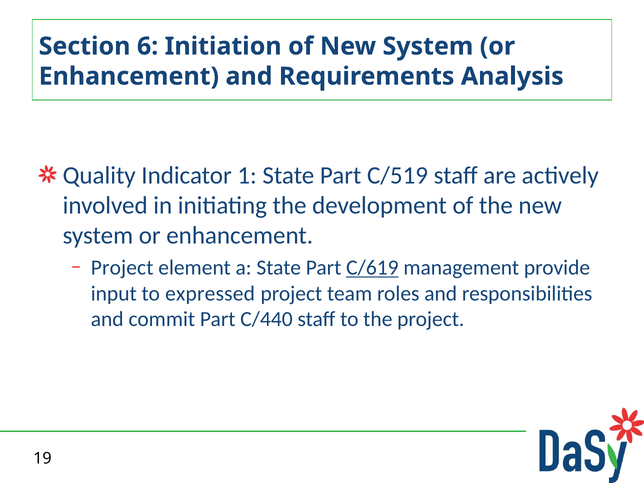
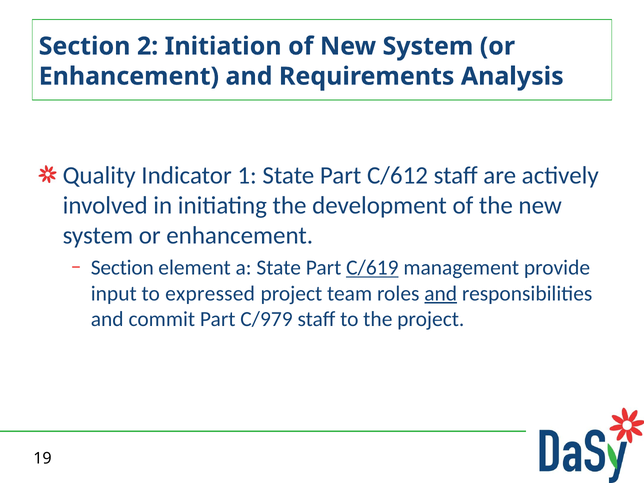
6: 6 -> 2 (148, 46)
C/519: C/519 -> C/612 (397, 176)
Project: Project -> Section (122, 268)
and underline: none -> present (441, 293)
C/440: C/440 -> C/979 (266, 319)
